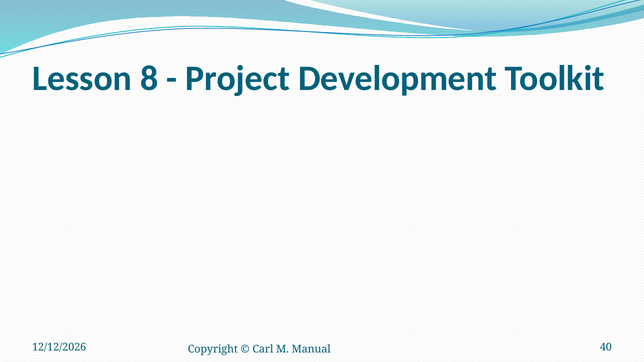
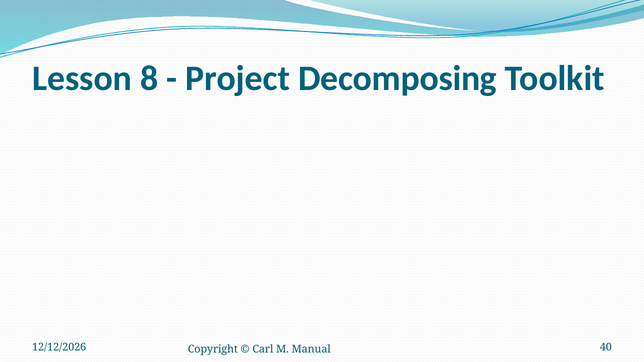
Development: Development -> Decomposing (398, 79)
